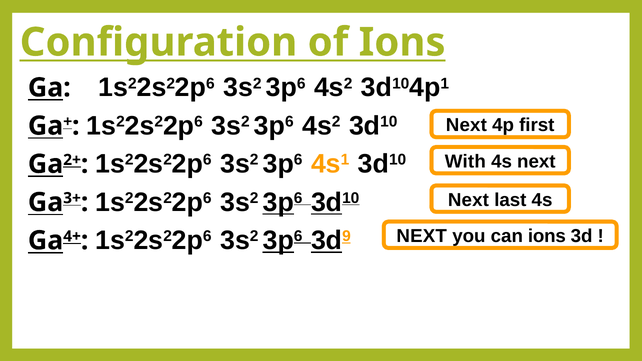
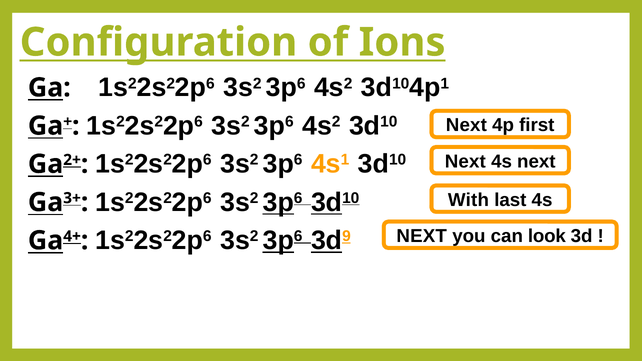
With: With -> Next (465, 162)
Next: Next -> With (468, 200)
can ions: ions -> look (547, 236)
